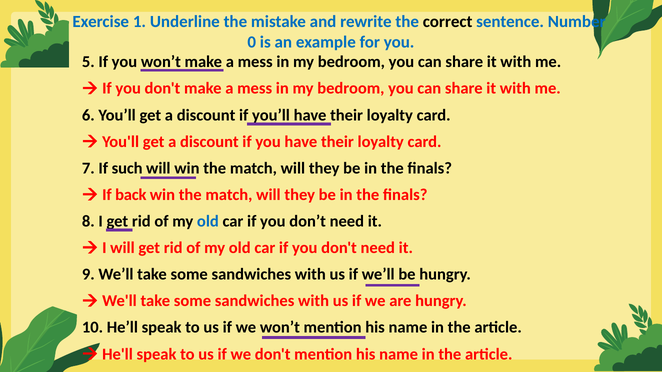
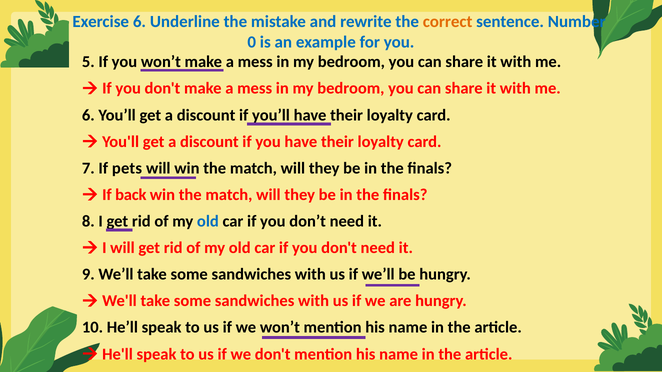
Exercise 1: 1 -> 6 (139, 22)
correct colour: black -> orange (448, 22)
such: such -> pets (127, 168)
